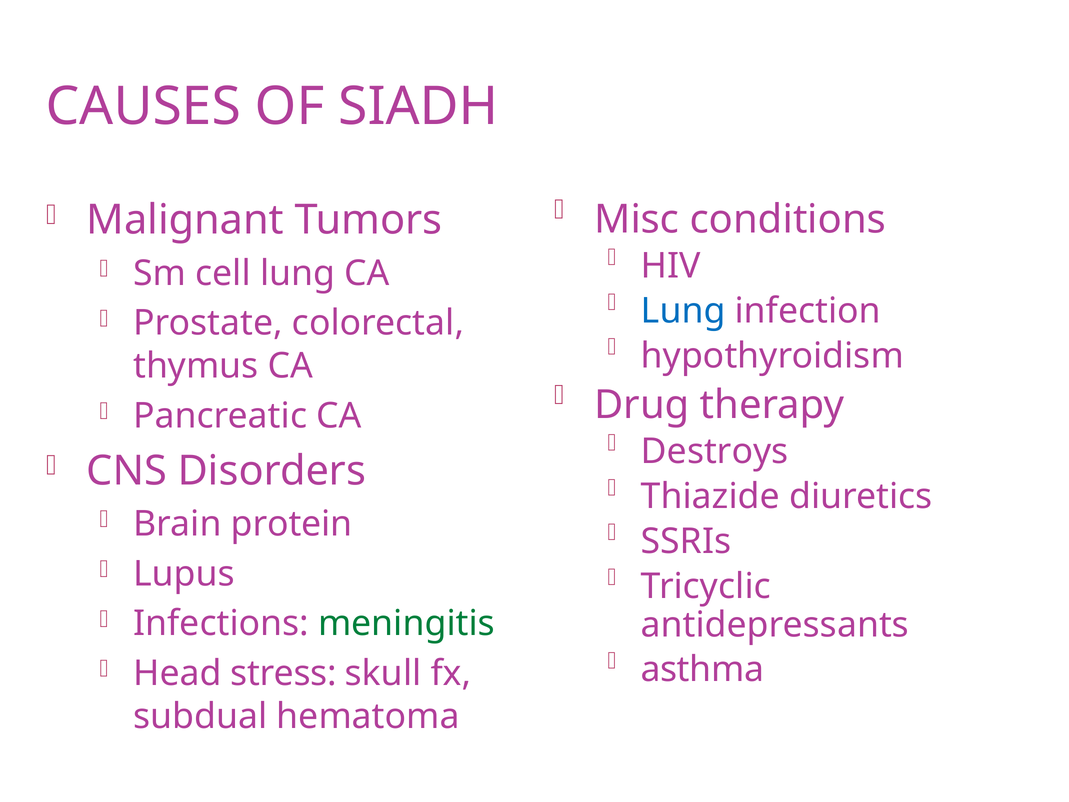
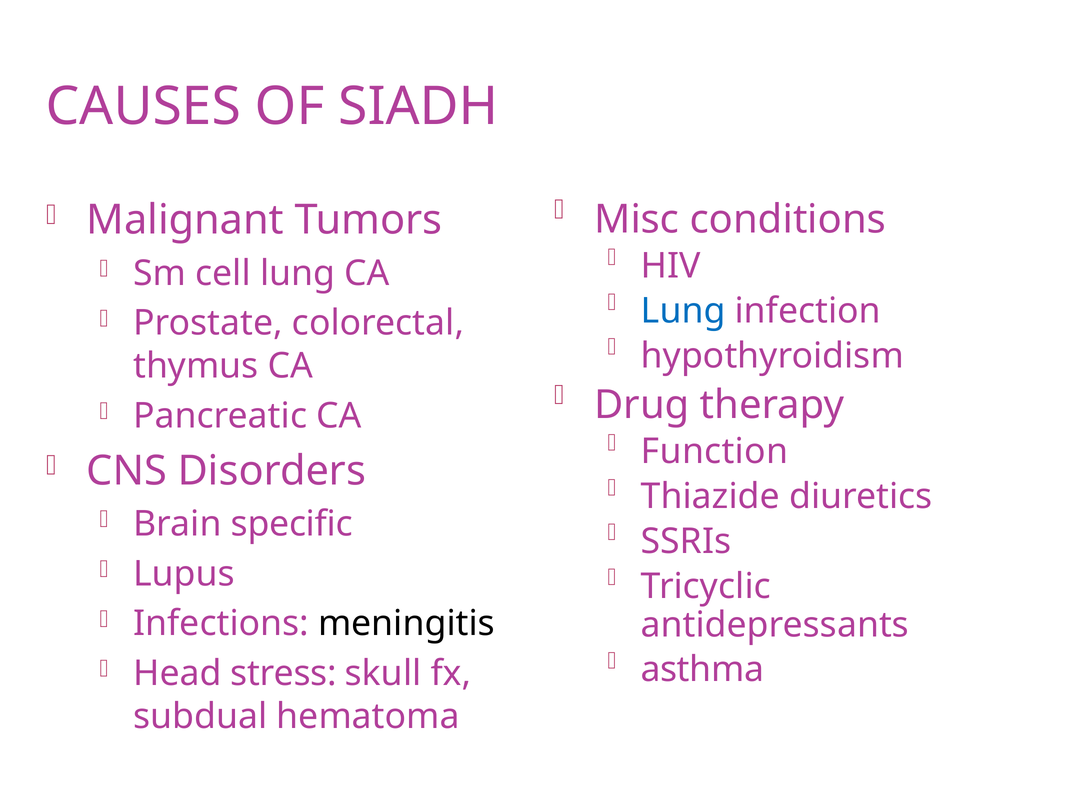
Destroys: Destroys -> Function (715, 451)
protein: protein -> specific (292, 524)
meningitis colour: green -> black (406, 623)
